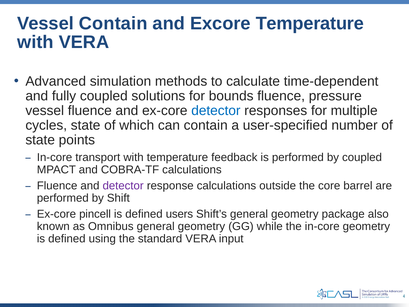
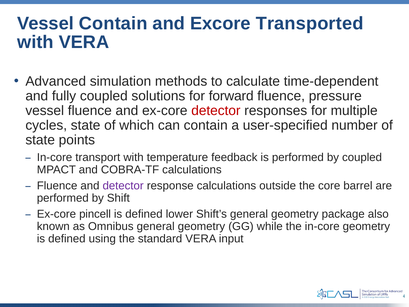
Excore Temperature: Temperature -> Transported (310, 24)
bounds: bounds -> forward (231, 96)
detector colour: blue -> red (216, 111)
users: users -> lower (179, 214)
